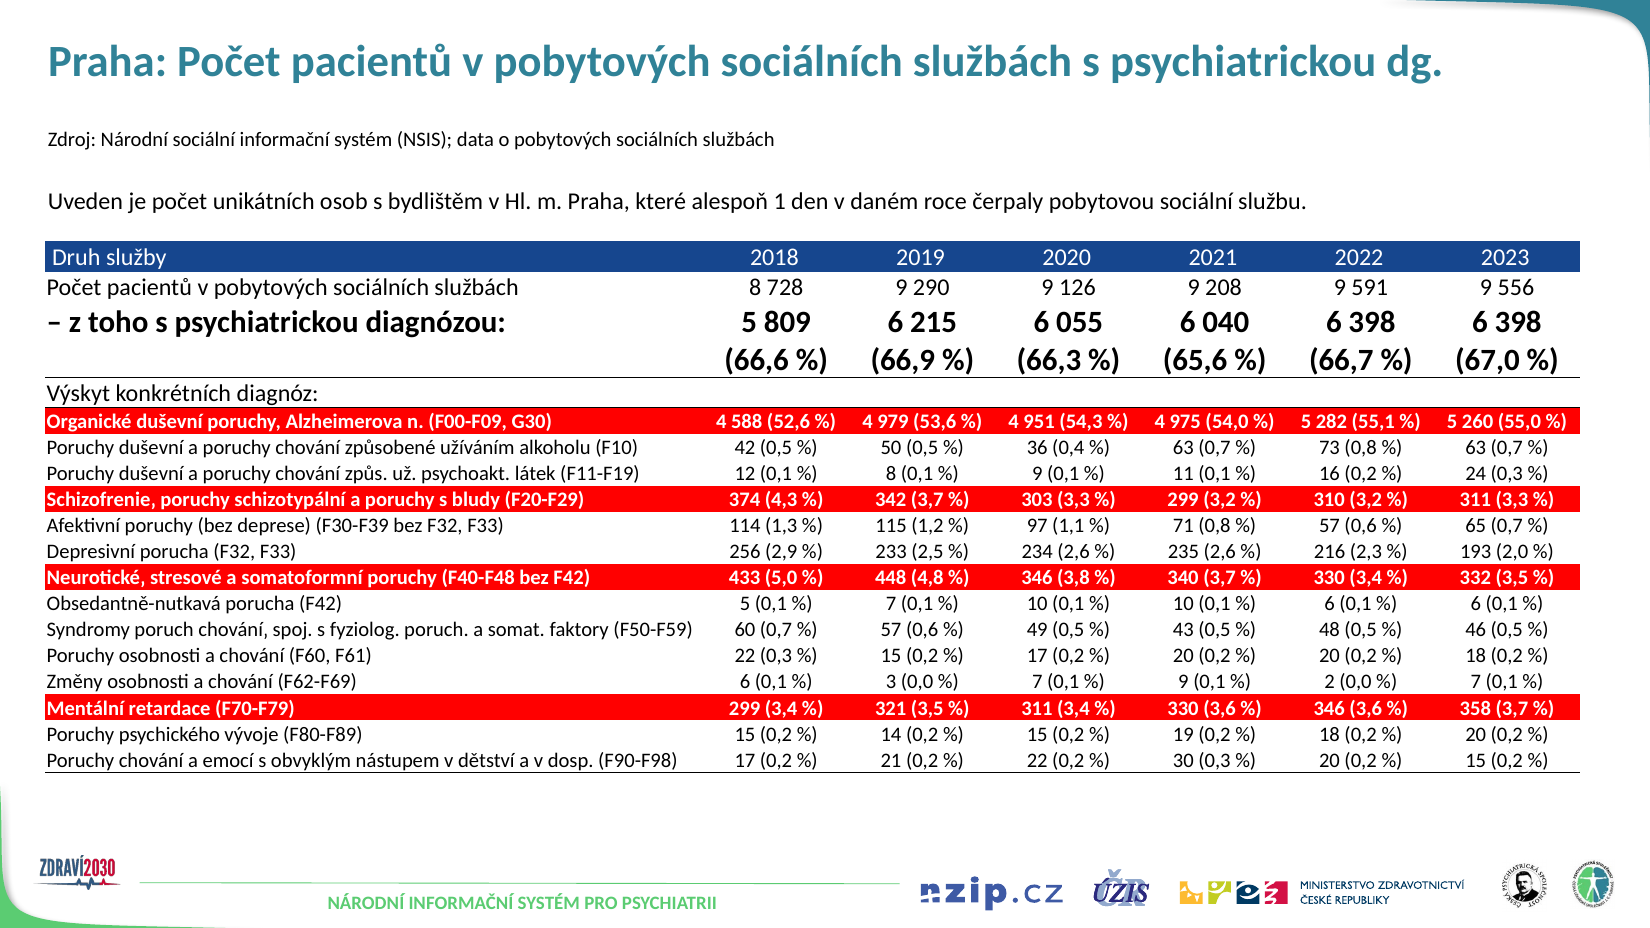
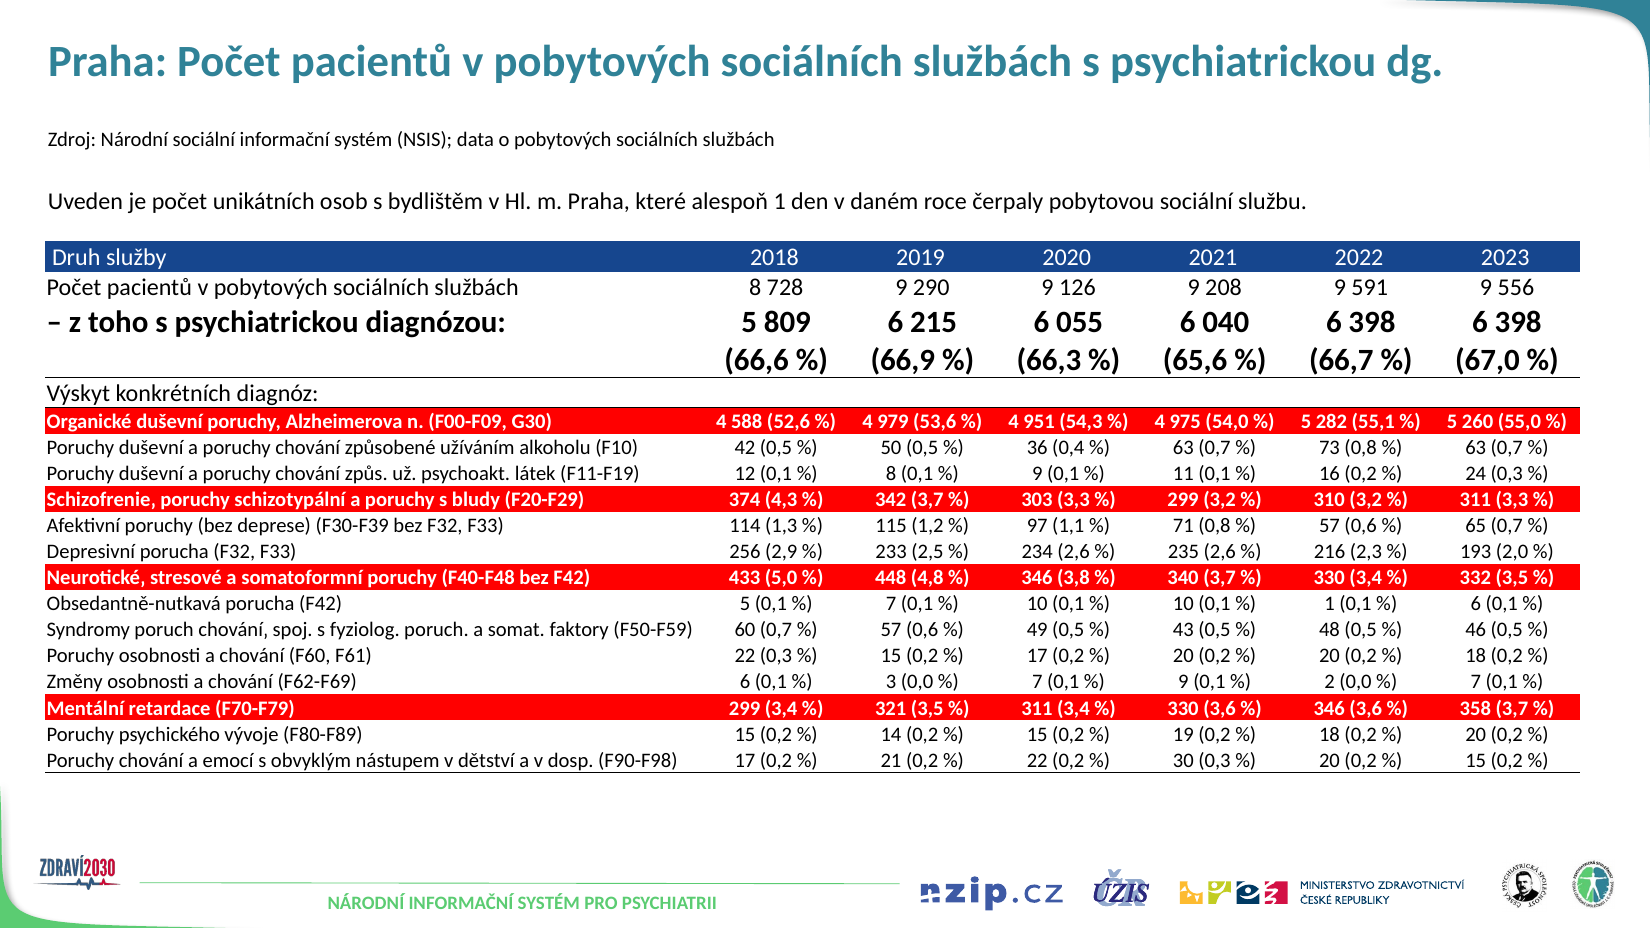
6: 6 -> 1 (1330, 604)
